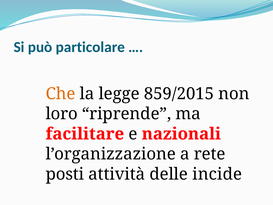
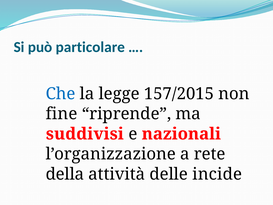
Che colour: orange -> blue (61, 94)
859/2015: 859/2015 -> 157/2015 (179, 94)
loro: loro -> fine (62, 114)
facilitare: facilitare -> suddivisi (85, 134)
posti: posti -> della (65, 174)
